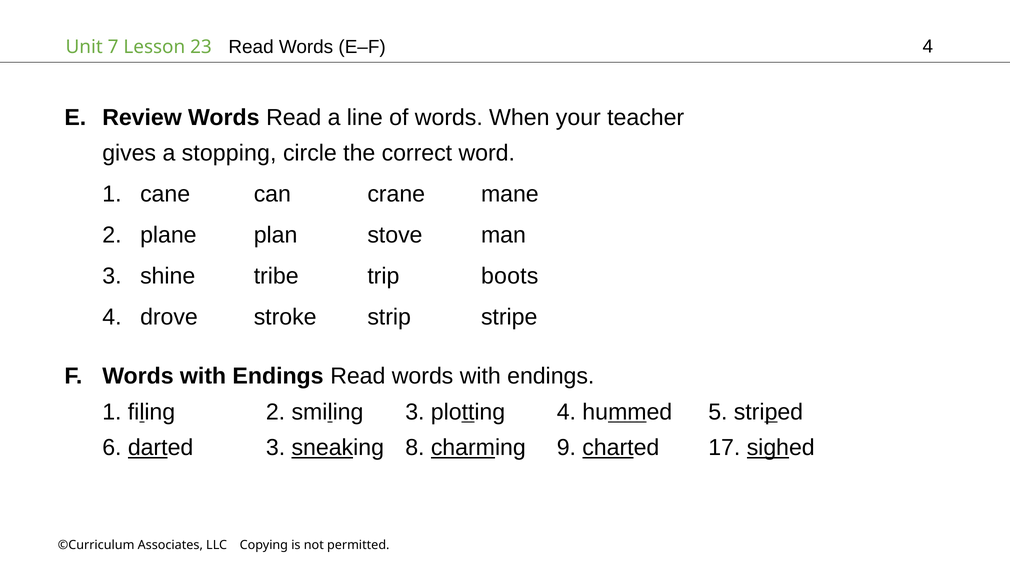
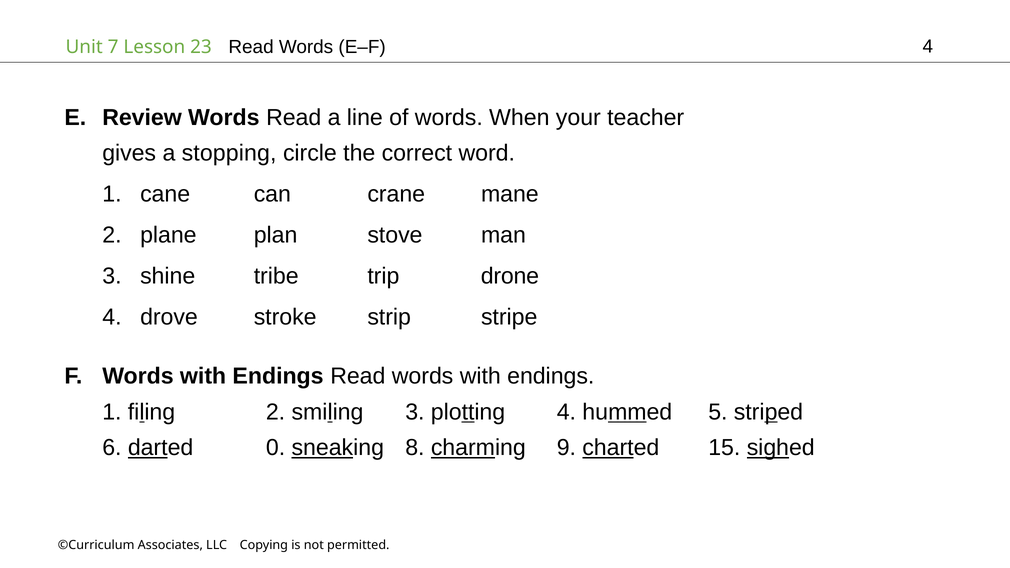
boots: boots -> drone (510, 276)
darted 3: 3 -> 0 (276, 448)
17: 17 -> 15 (724, 448)
